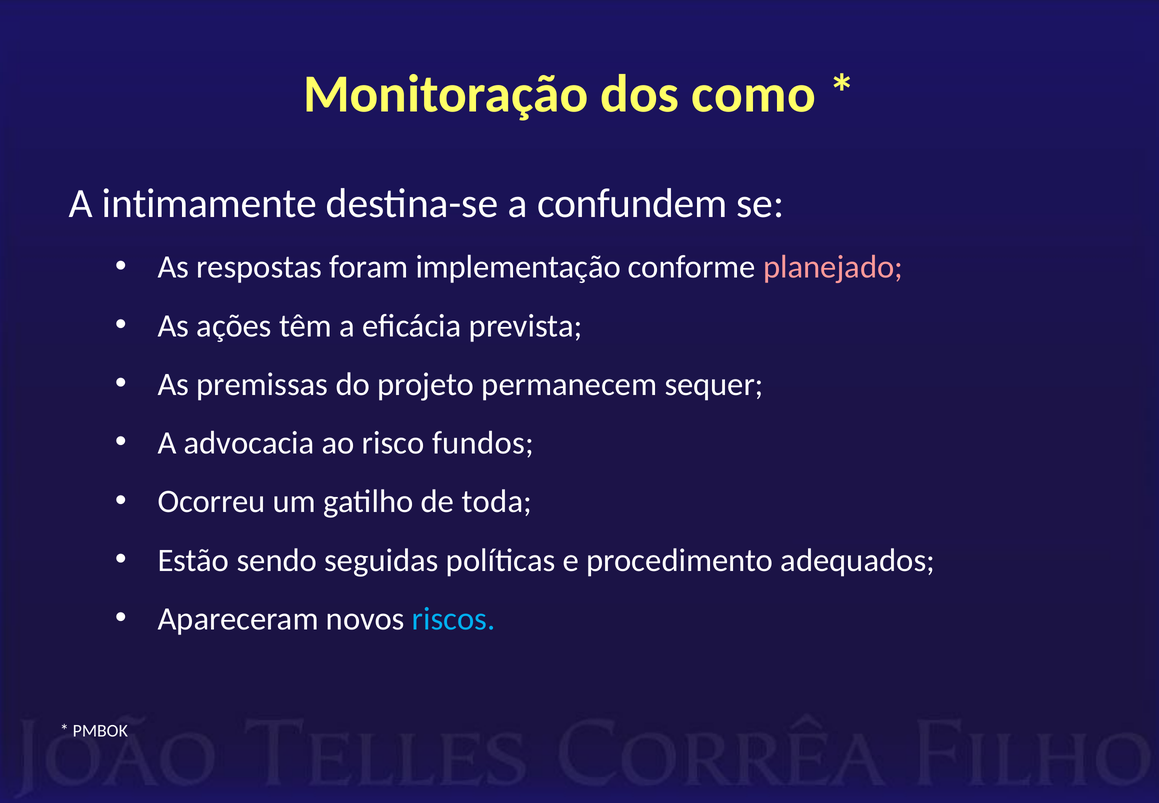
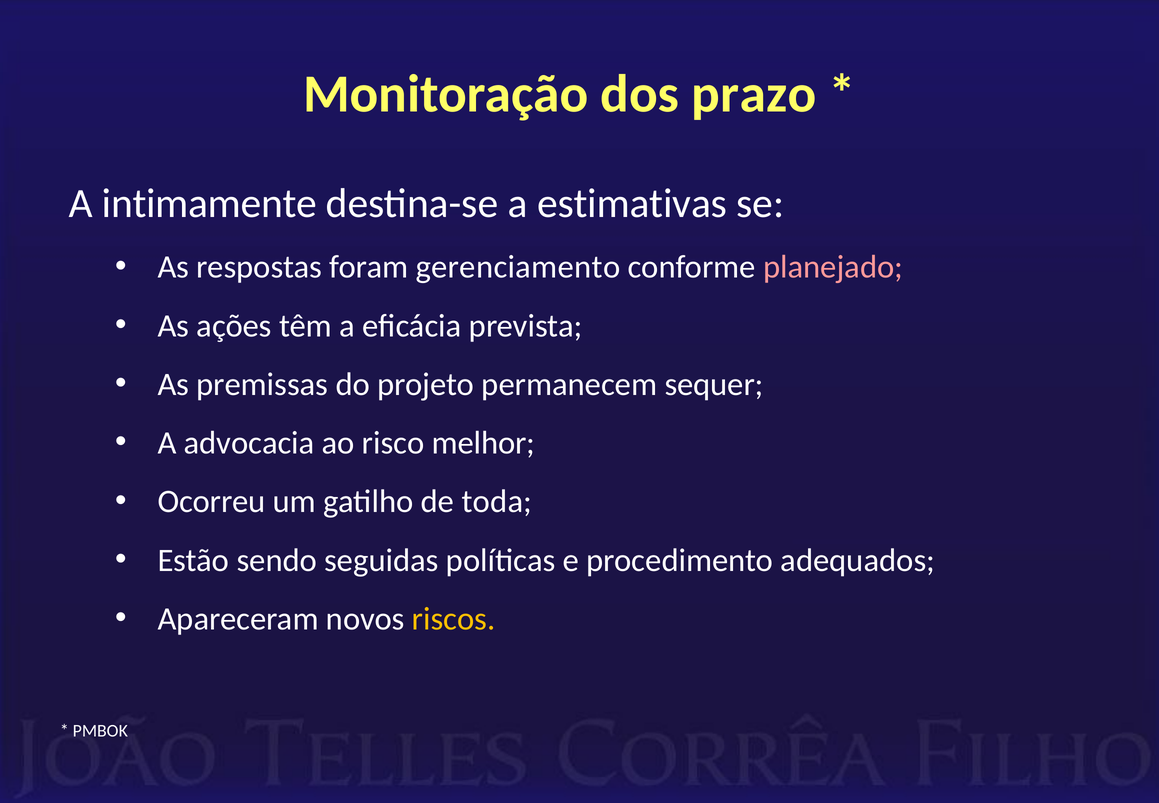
como: como -> prazo (754, 94)
confundem: confundem -> estimativas (632, 204)
implementação: implementação -> gerenciamento (518, 267)
fundos: fundos -> melhor (483, 443)
riscos colour: light blue -> yellow (454, 618)
